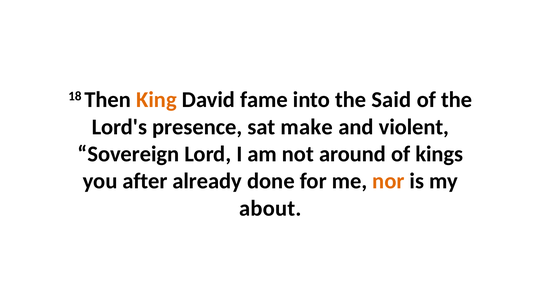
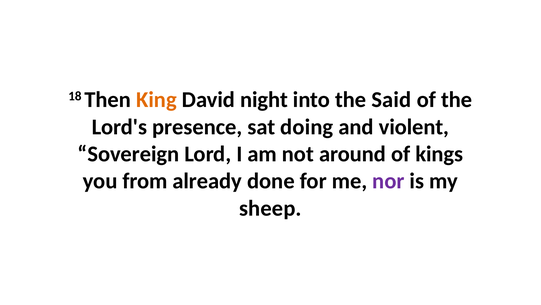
fame: fame -> night (264, 100)
make: make -> doing (307, 127)
after: after -> from (145, 181)
nor colour: orange -> purple (388, 181)
about: about -> sheep (270, 208)
